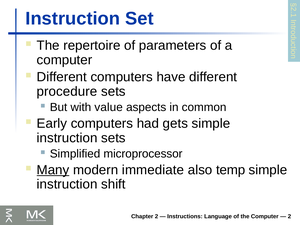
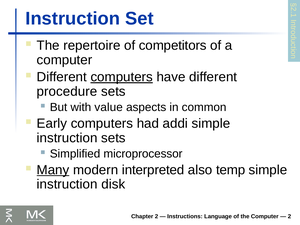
parameters: parameters -> competitors (173, 46)
computers underline: none -> present (122, 77)
gets: gets -> addi (175, 123)
immediate: immediate -> interpreted (153, 170)
shift: shift -> disk (113, 184)
